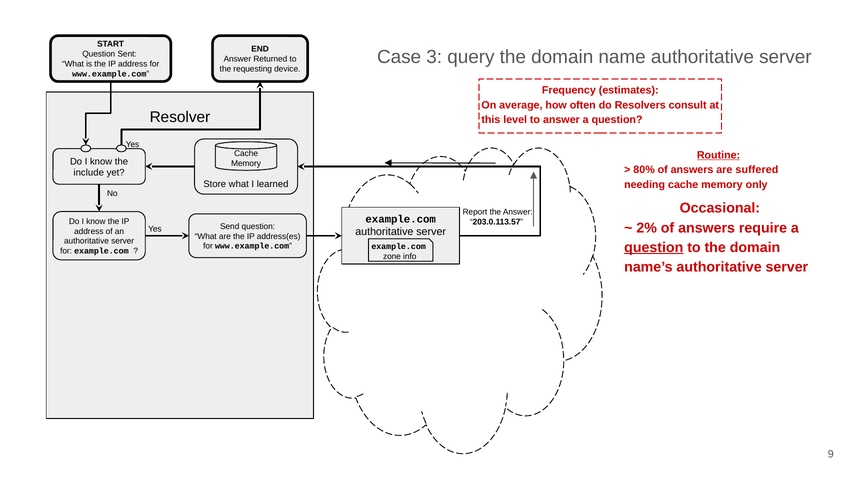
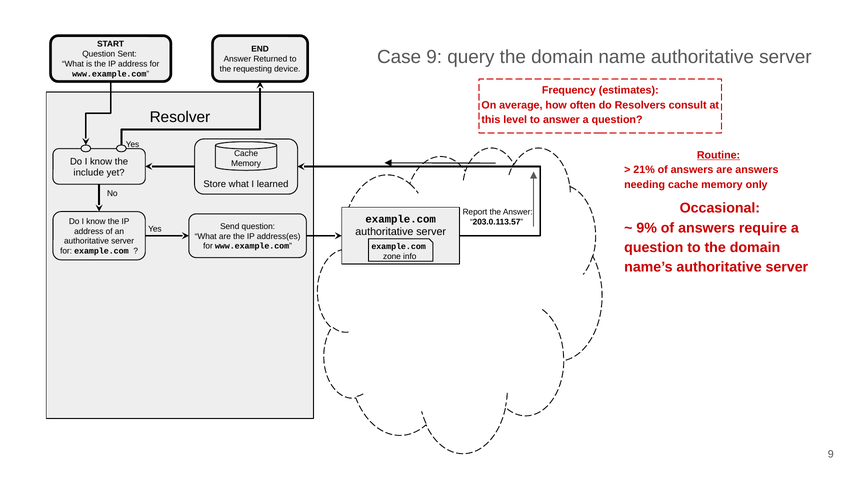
Case 3: 3 -> 9 (434, 57)
80%: 80% -> 21% (644, 170)
are suffered: suffered -> answers (757, 170)
2%: 2% -> 9% (647, 228)
question underline: present -> none (654, 247)
